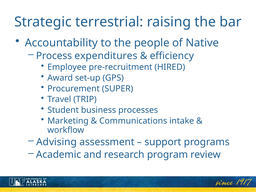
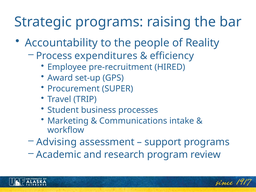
Strategic terrestrial: terrestrial -> programs (109, 22)
Native: Native -> Reality (202, 43)
